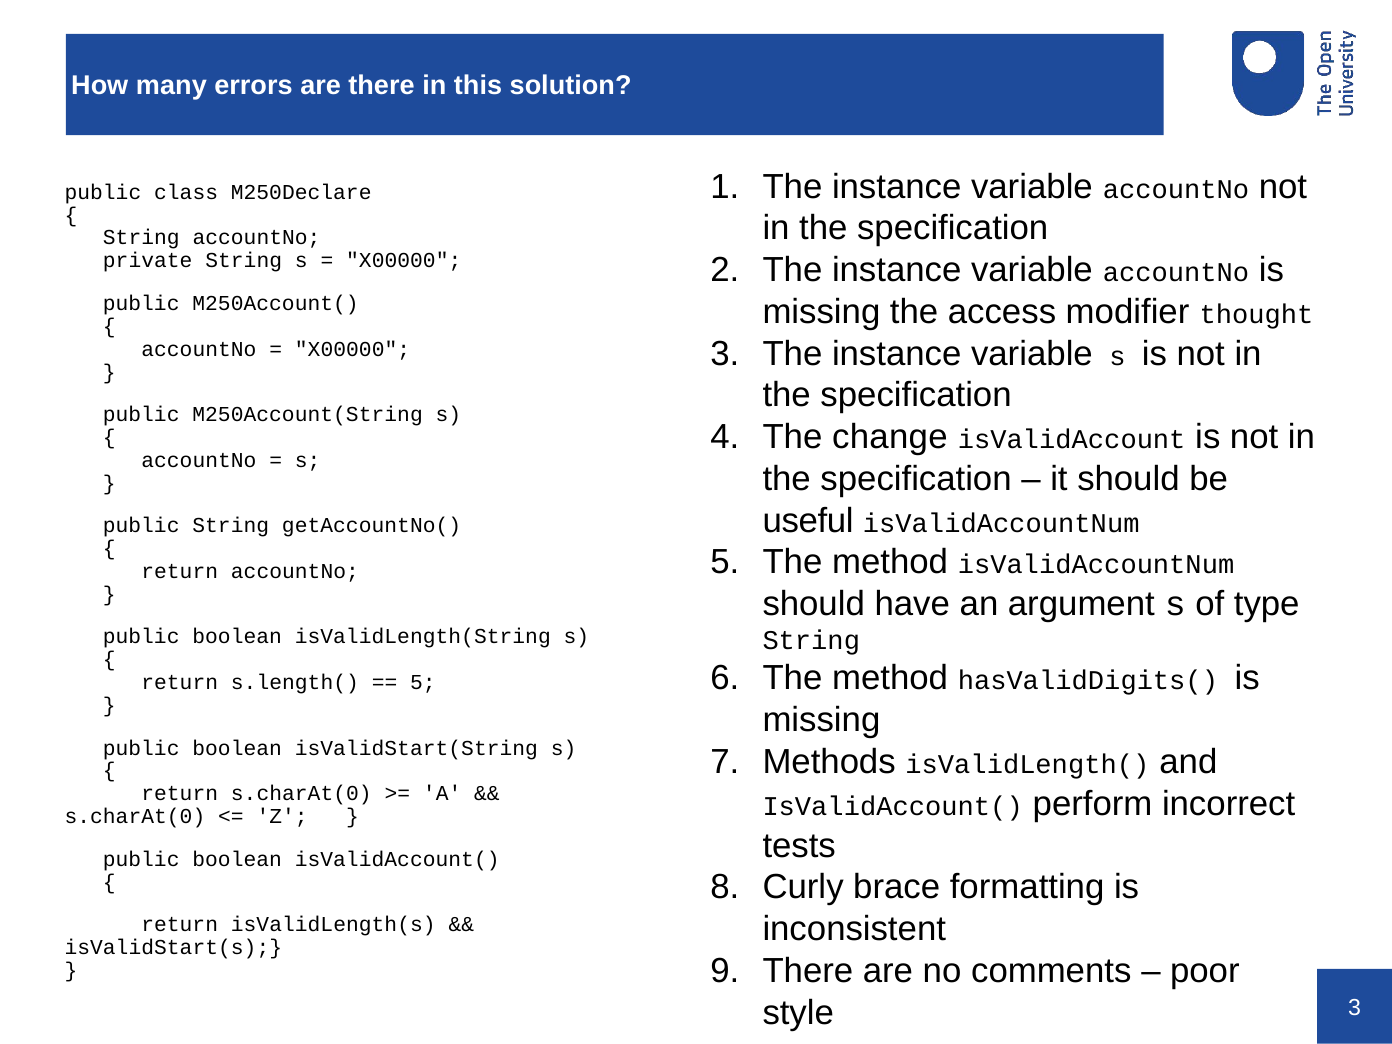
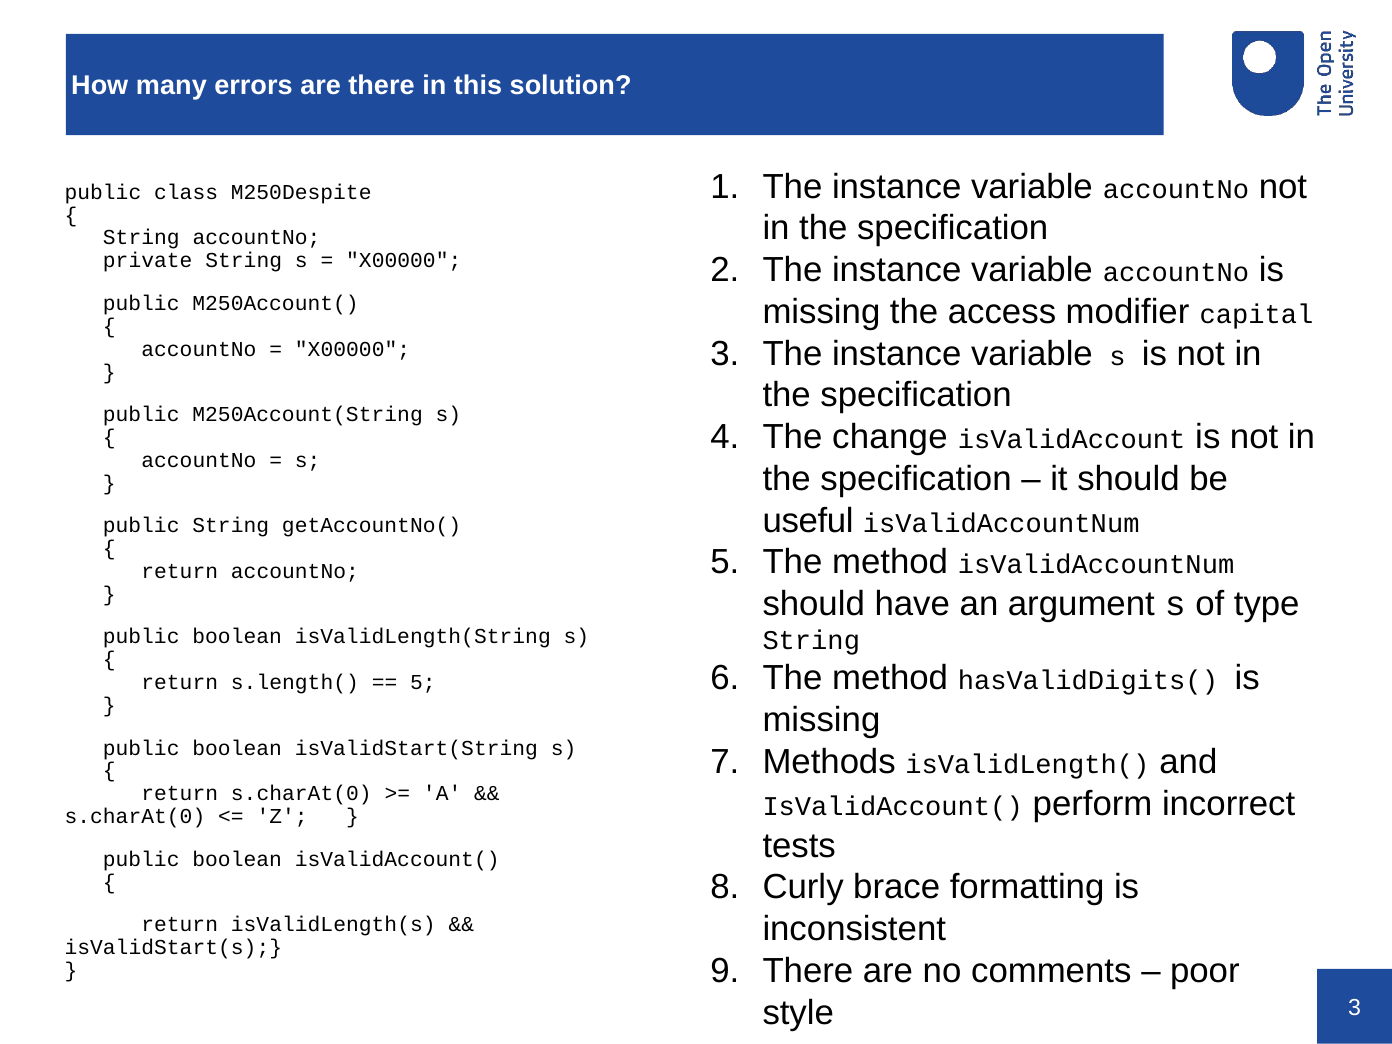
M250Declare: M250Declare -> M250Despite (301, 192)
thought: thought -> capital (1257, 314)
